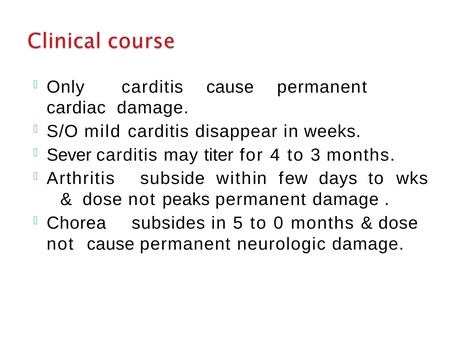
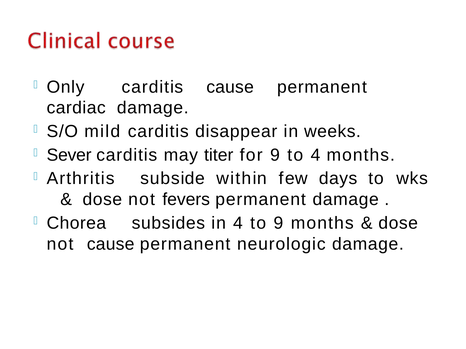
for 4: 4 -> 9 (275, 155)
to 3: 3 -> 4 (316, 155)
peaks: peaks -> fevers (186, 200)
in 5: 5 -> 4 (238, 223)
to 0: 0 -> 9 (278, 223)
